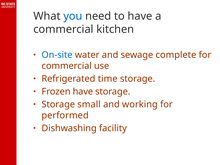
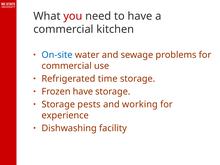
you colour: blue -> red (73, 16)
complete: complete -> problems (176, 55)
small: small -> pests (89, 104)
performed: performed -> experience (65, 115)
